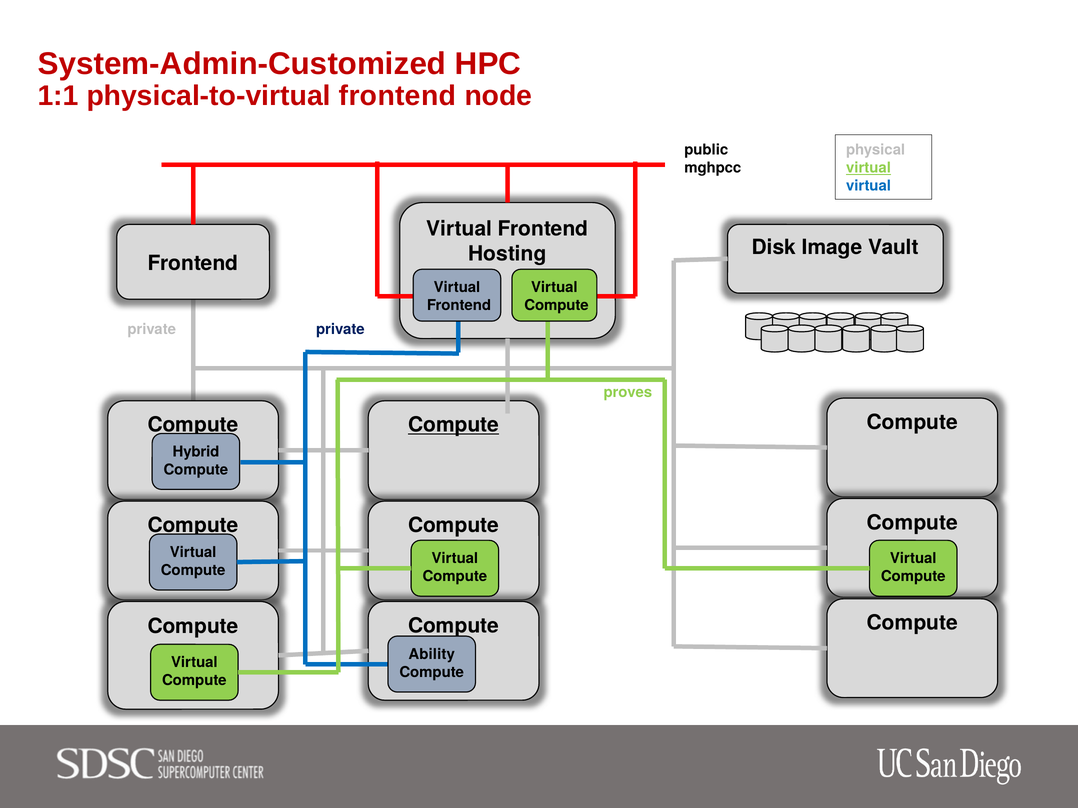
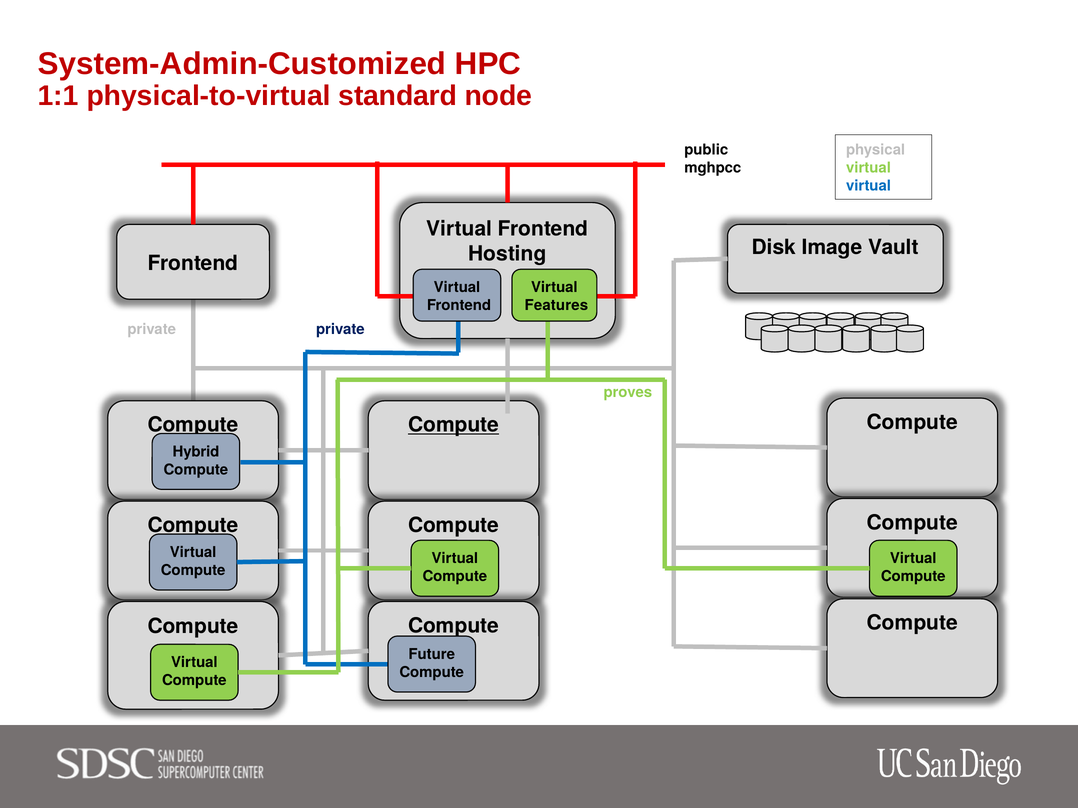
physical-to-virtual frontend: frontend -> standard (398, 96)
virtual underline: present -> none (868, 168)
Compute: Compute -> Features (556, 305)
Ability: Ability -> Future (432, 655)
